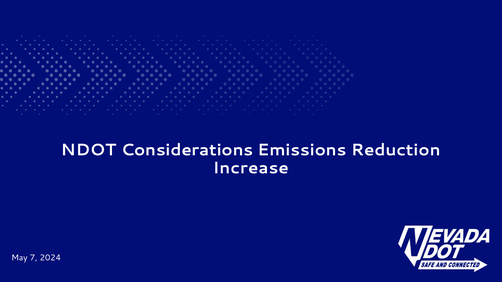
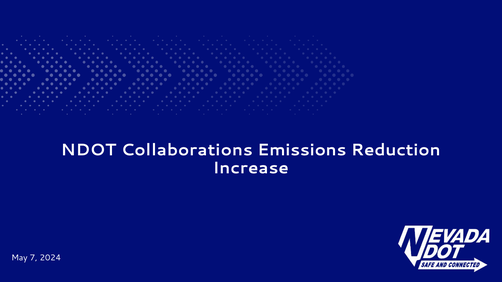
Considerations: Considerations -> Collaborations (187, 150)
